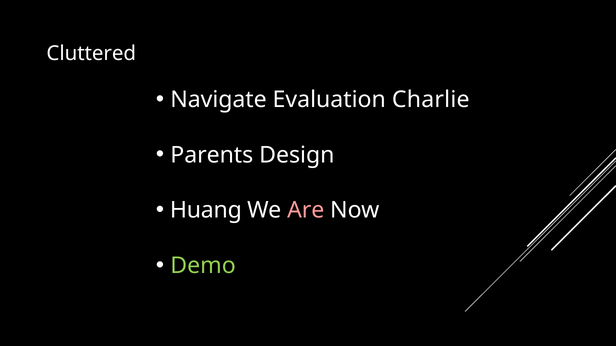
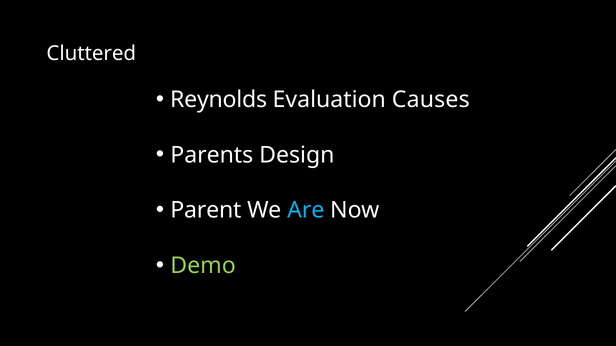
Navigate: Navigate -> Reynolds (219, 100)
Charlie: Charlie -> Causes (431, 100)
Huang: Huang -> Parent (206, 211)
Are colour: pink -> light blue (306, 211)
